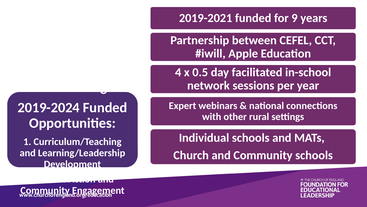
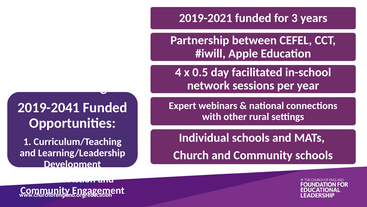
9: 9 -> 3 (295, 18)
2019-2024: 2019-2024 -> 2019-2041 (49, 107)
